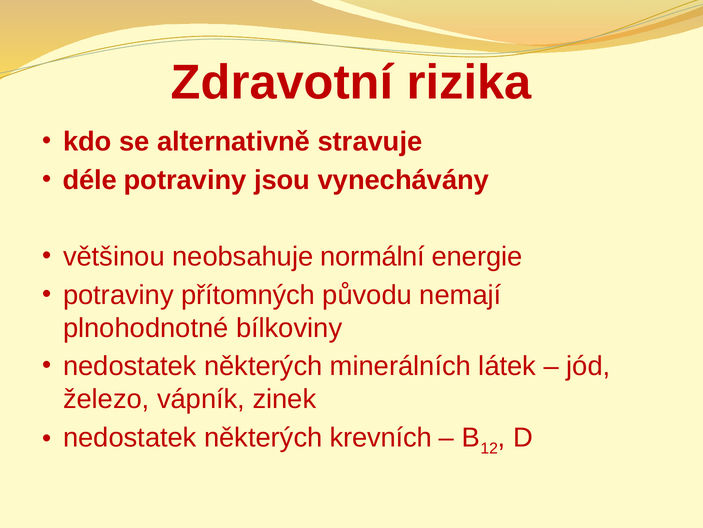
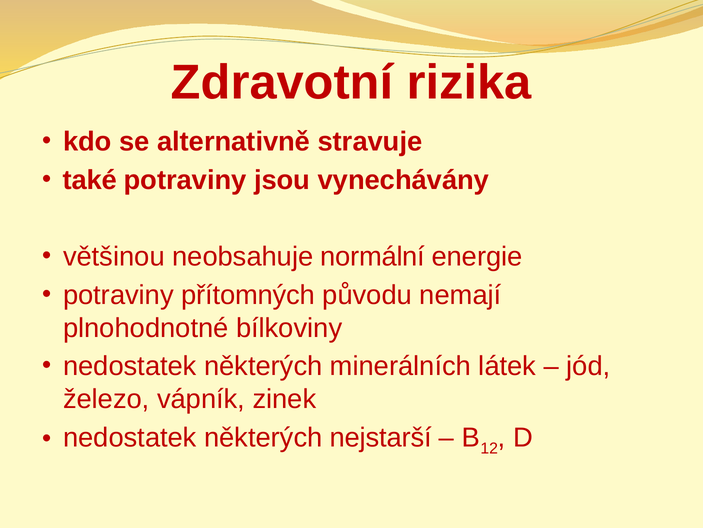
déle: déle -> také (90, 180)
krevních: krevních -> nejstarší (381, 437)
